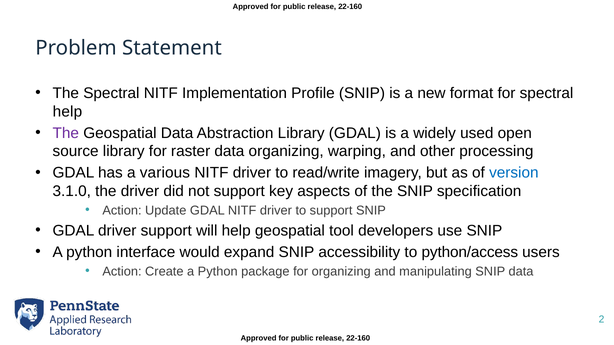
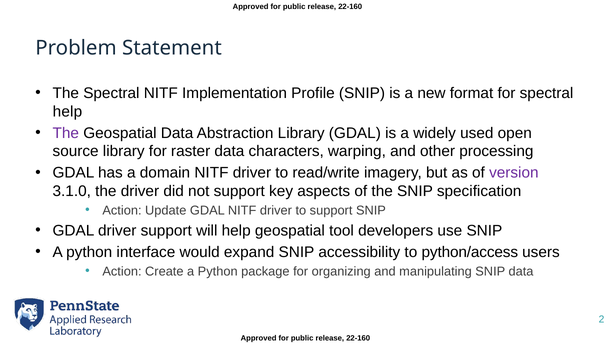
data organizing: organizing -> characters (286, 152)
various: various -> domain (165, 173)
version colour: blue -> purple (514, 173)
